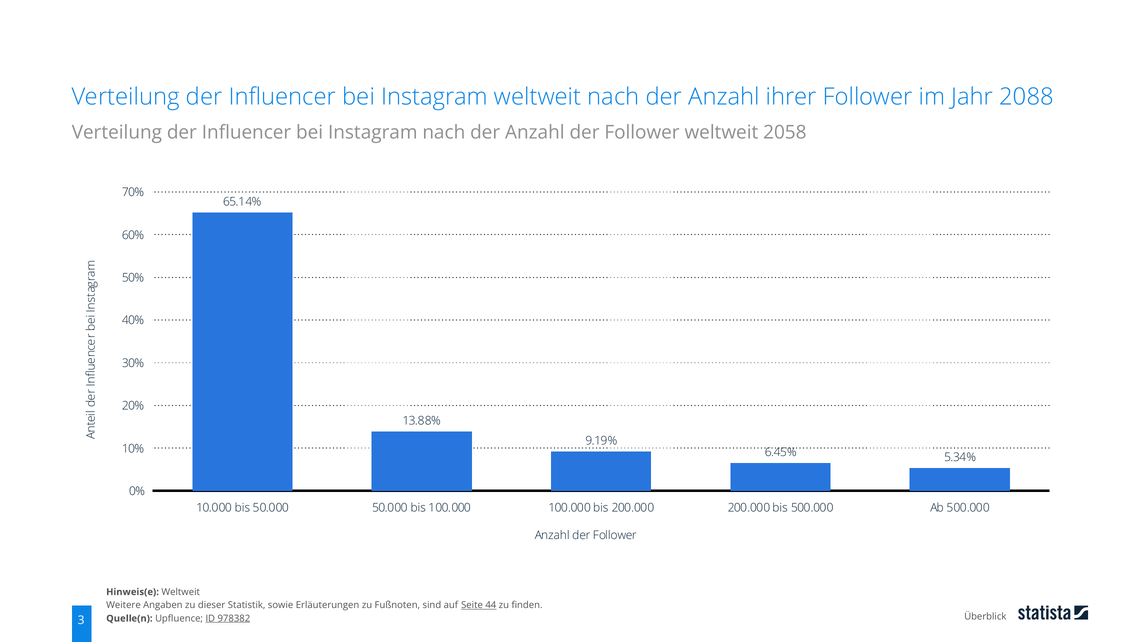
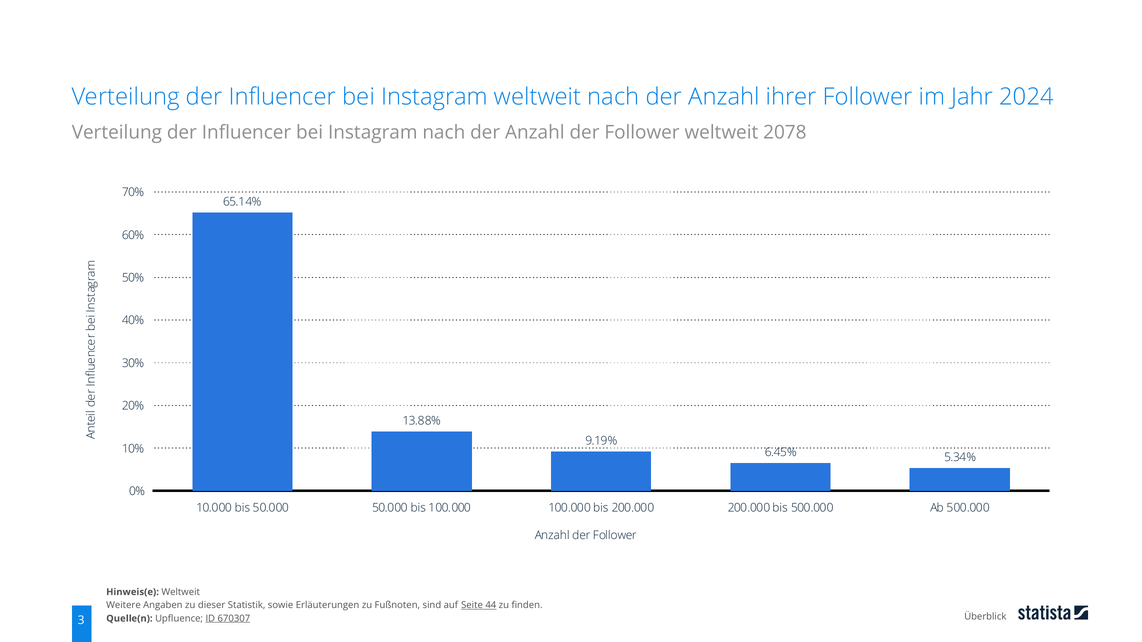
2088: 2088 -> 2024 (1027, 97)
2058: 2058 -> 2078 (785, 132)
978382: 978382 -> 670307 (234, 619)
